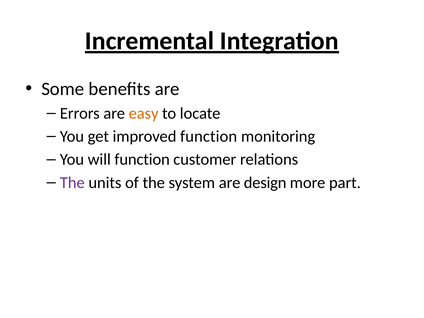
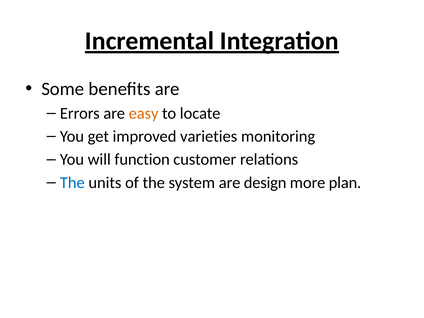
improved function: function -> varieties (209, 136)
The colour: purple -> blue (72, 183)
part: part -> plan (345, 183)
